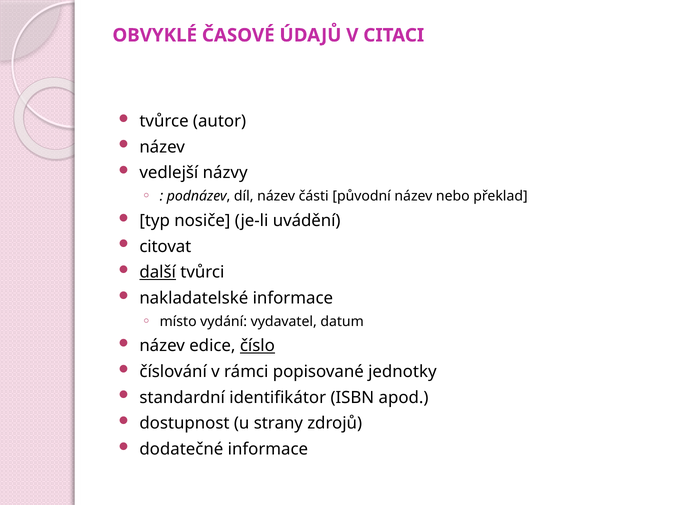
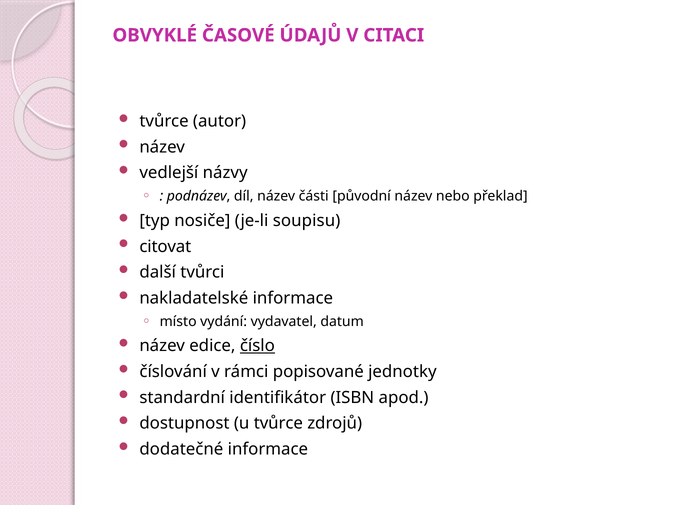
uvádění: uvádění -> soupisu (307, 221)
další underline: present -> none (158, 273)
u strany: strany -> tvůrce (278, 424)
